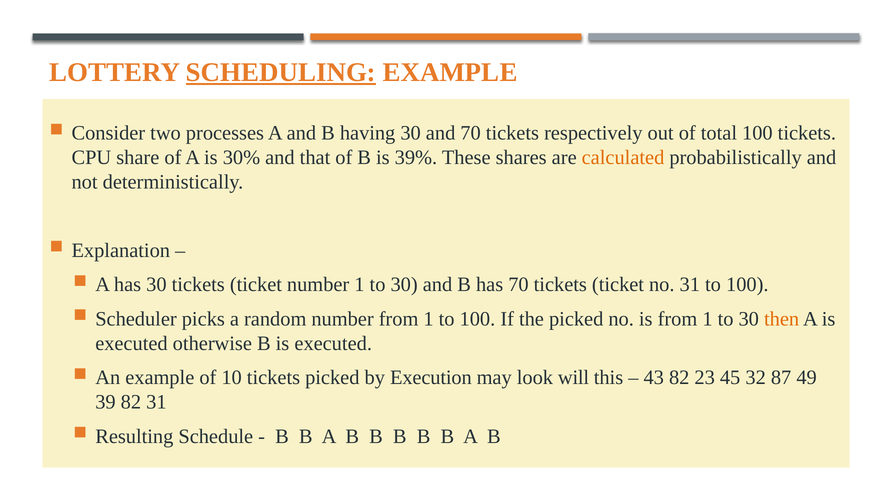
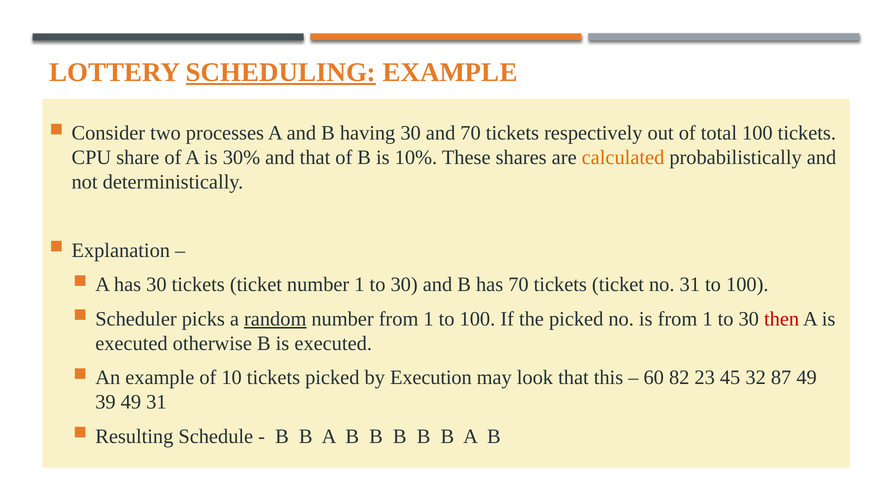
39%: 39% -> 10% (416, 157)
random underline: none -> present (275, 319)
then colour: orange -> red (782, 319)
look will: will -> that (573, 377)
43: 43 -> 60 (654, 377)
39 82: 82 -> 49 (131, 402)
